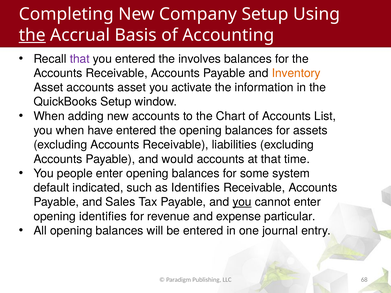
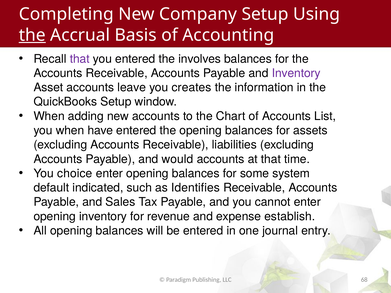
Inventory colour: orange -> purple (296, 73)
accounts asset: asset -> leave (132, 88)
activate: activate -> creates (192, 88)
people: people -> choice (75, 174)
you underline: present -> none (242, 202)
opening identifies: identifies -> inventory (103, 217)
particular: particular -> establish (290, 217)
